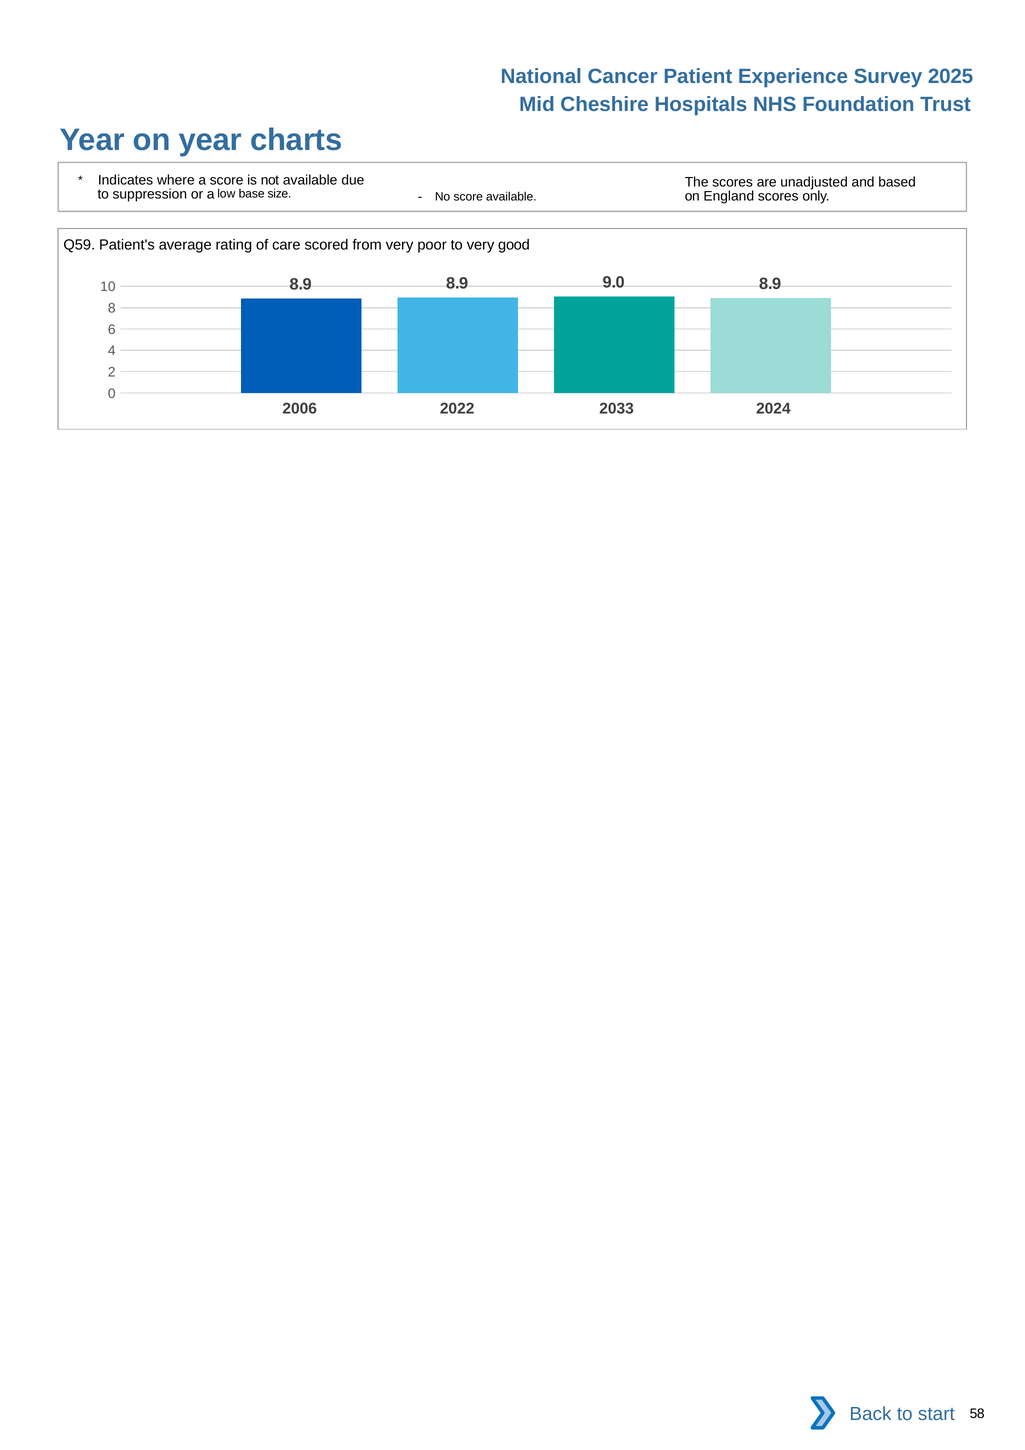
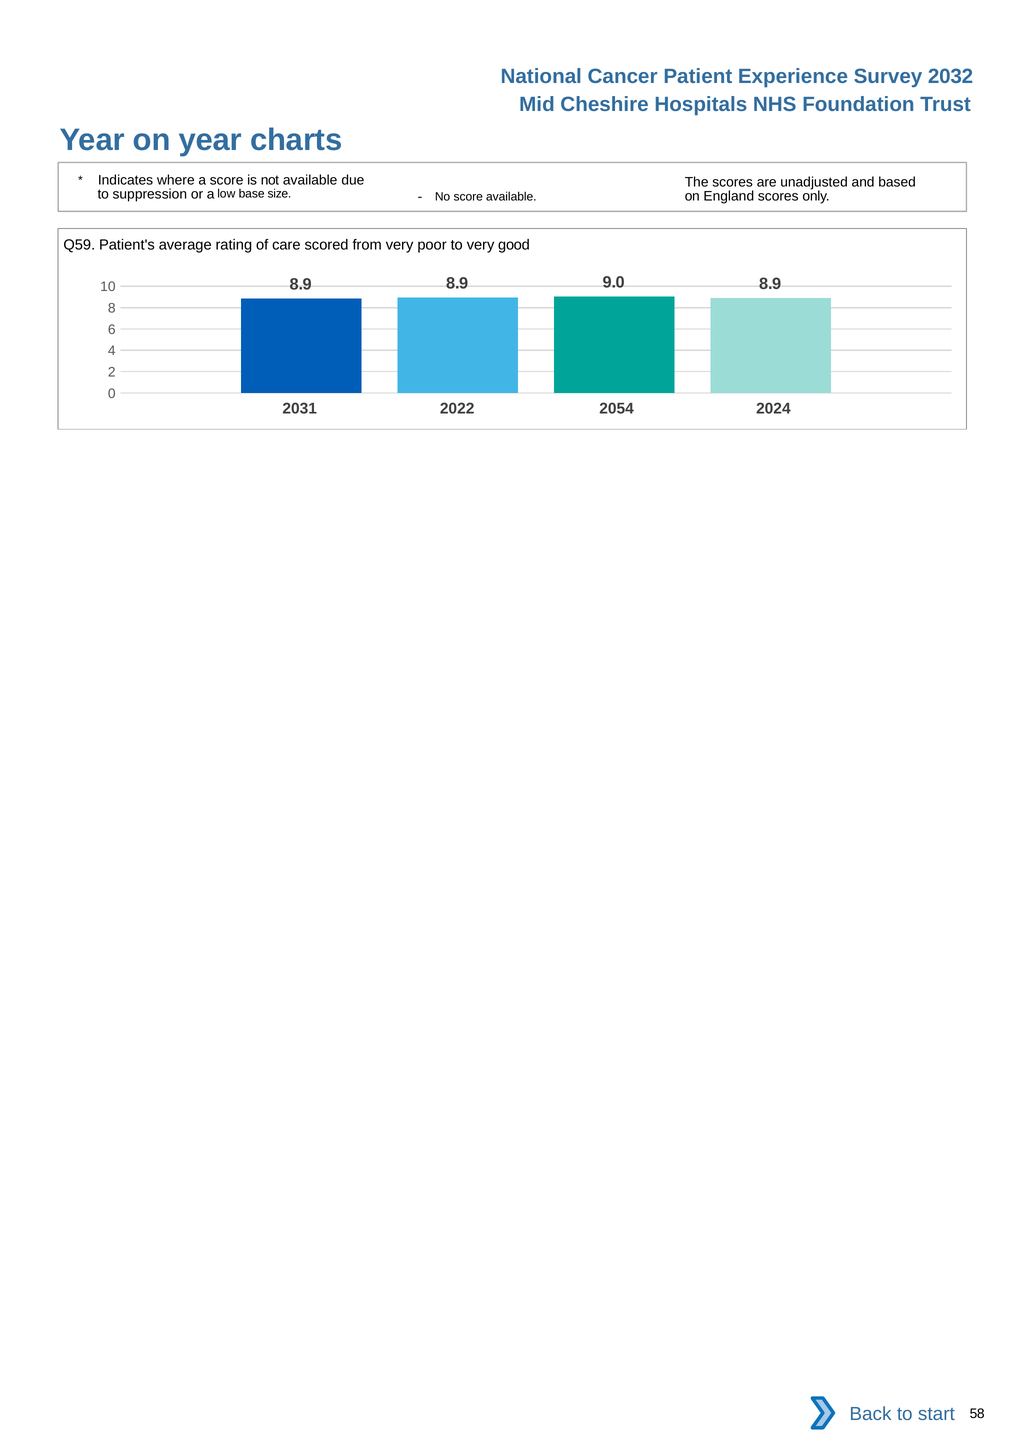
2025: 2025 -> 2032 (951, 76)
2006: 2006 -> 2031 (300, 409)
2033: 2033 -> 2054 (617, 409)
